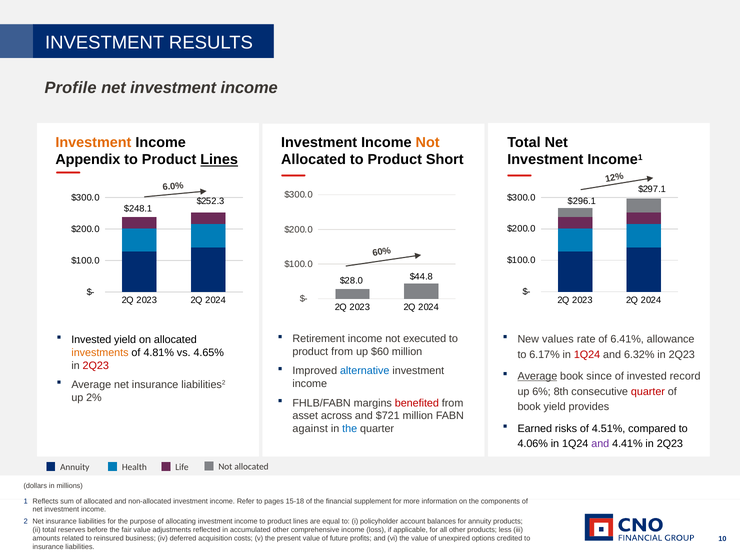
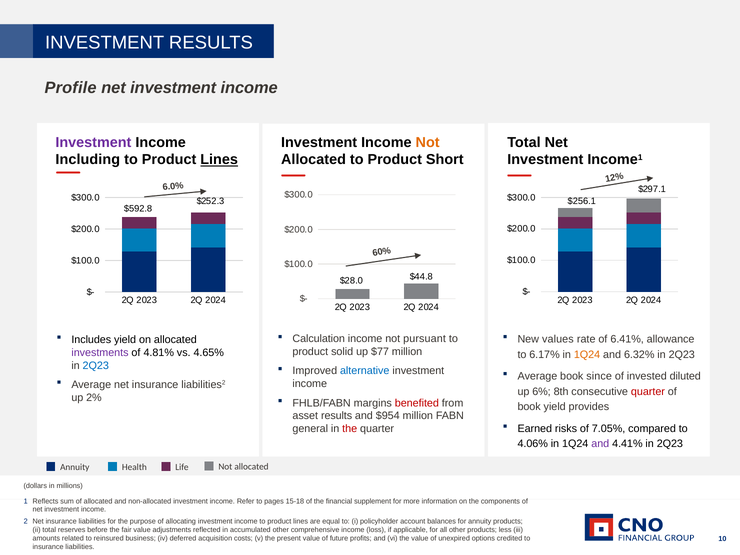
Investment colour: orange -> purple (93, 142)
Appendix: Appendix -> Including (88, 160)
$296.1: $296.1 -> $256.1 (582, 201)
$248.1: $248.1 -> $592.8 (138, 209)
Retirement: Retirement -> Calculation (319, 339)
executed: executed -> pursuant (425, 339)
Invested: Invested -> Includes (91, 340)
product from: from -> solid (342, 352)
$60: $60 -> $77 (380, 352)
investments colour: orange -> purple (100, 353)
1Q24 colour: red -> orange (587, 354)
2Q23 colour: red -> blue (96, 366)
Average underline: present -> none (537, 376)
record: record -> diluted (685, 376)
asset across: across -> results (337, 416)
$721: $721 -> $954 (388, 416)
4.51%: 4.51% -> 7.05% (609, 428)
against: against -> general (310, 429)
the colour: blue -> red (350, 429)
